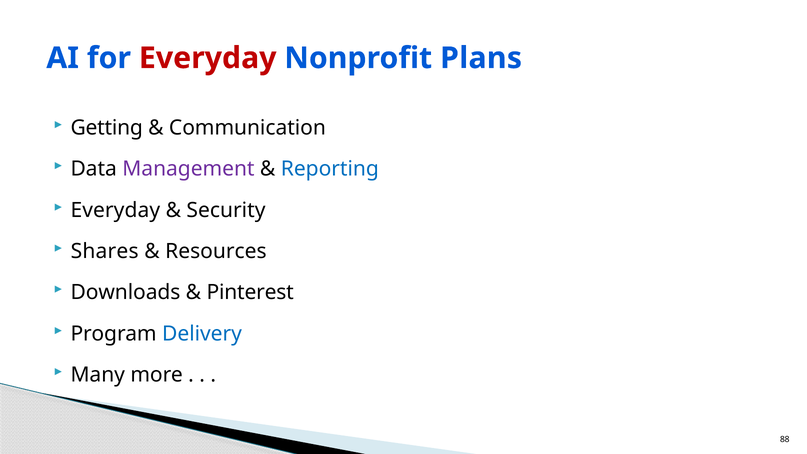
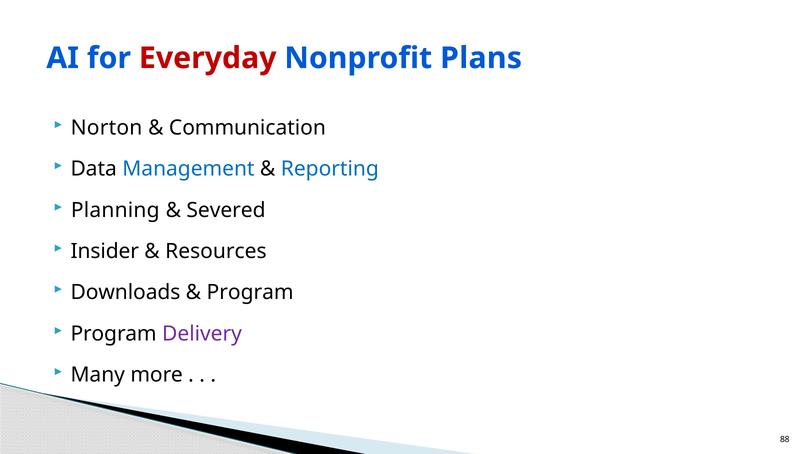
Getting: Getting -> Norton (107, 128)
Management colour: purple -> blue (188, 169)
Everyday: Everyday -> Planning (115, 210)
Security: Security -> Severed (226, 210)
Shares: Shares -> Insider (105, 251)
Pinterest: Pinterest -> Program (250, 292)
Delivery colour: blue -> purple (202, 334)
